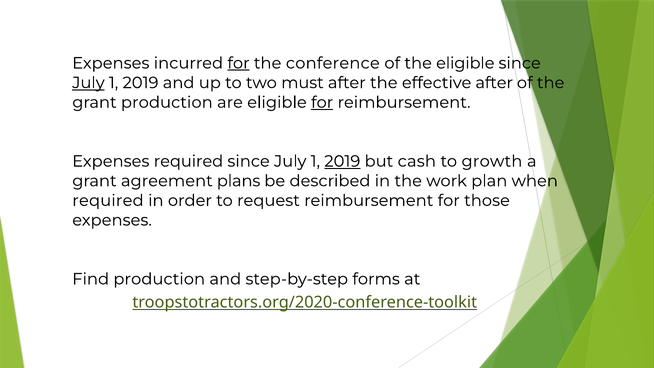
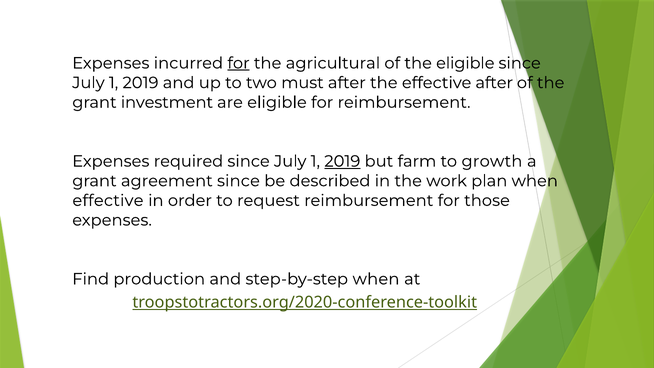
conference: conference -> agricultural (333, 63)
July underline: present -> none (88, 83)
grant production: production -> investment (167, 102)
for underline: present -> none (322, 102)
cash: cash -> farm (417, 161)
agreement plans: plans -> since (238, 181)
required: required -> effective (108, 200)
step-by-step forms: forms -> when (376, 279)
